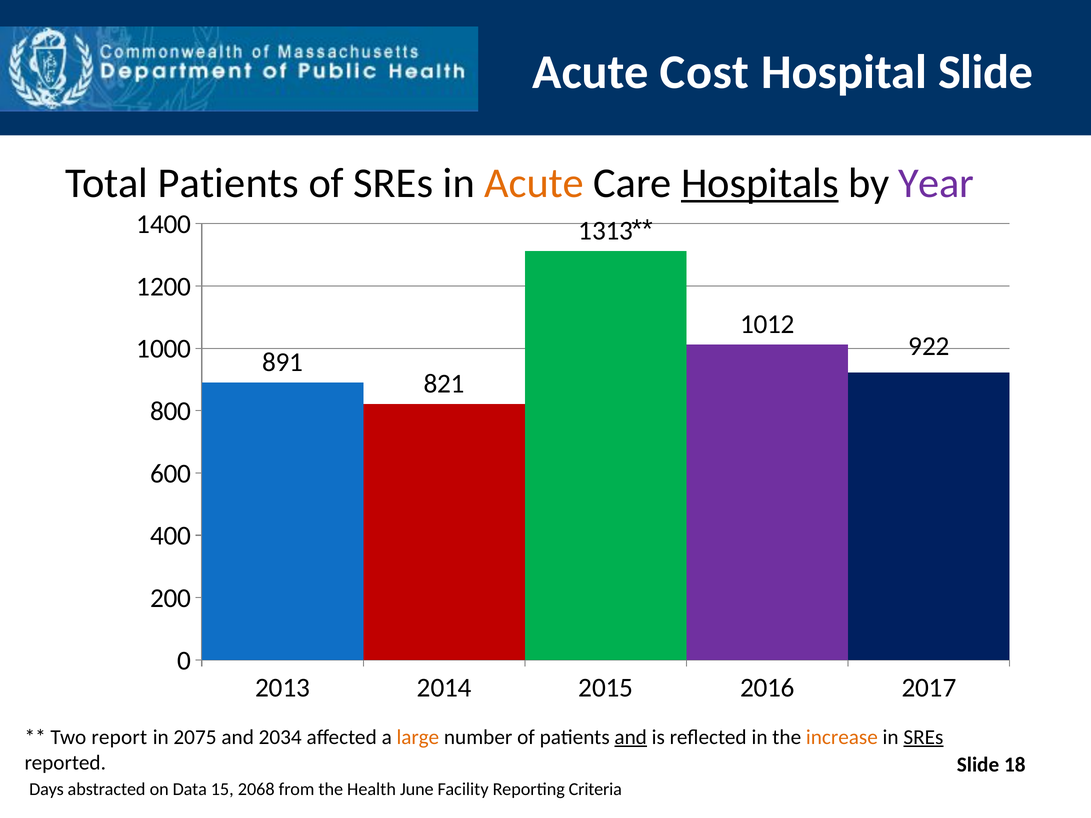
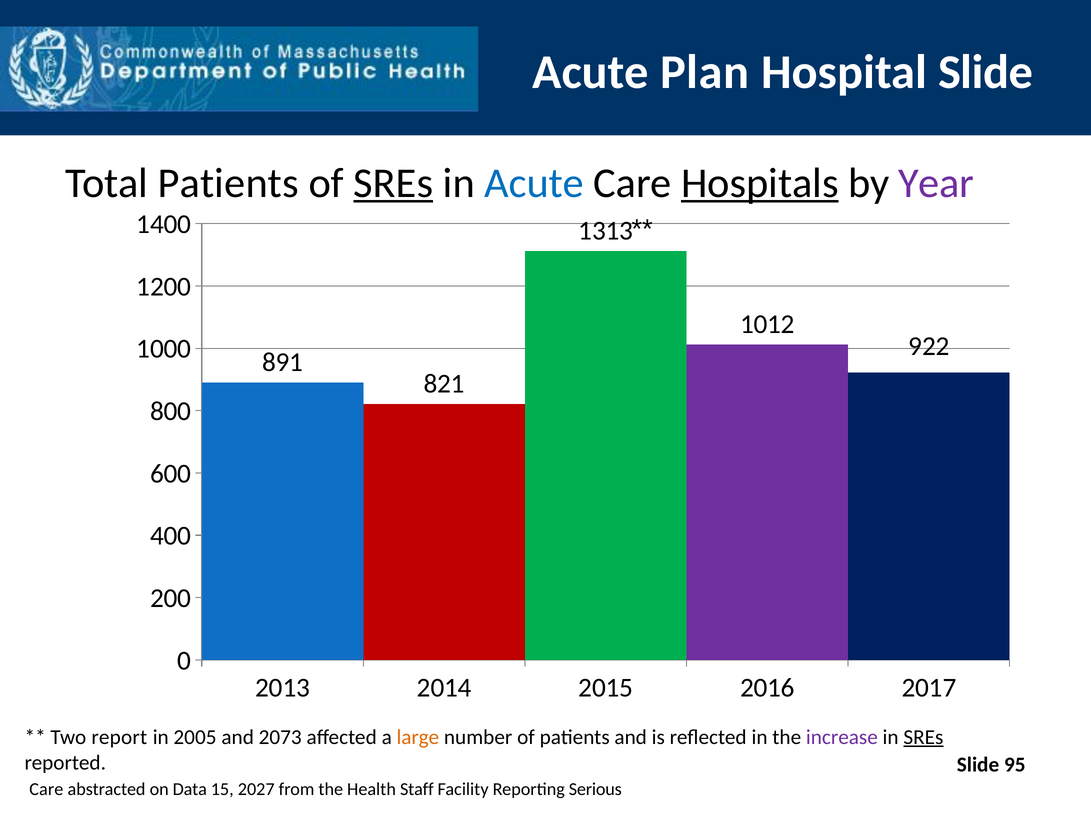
Cost: Cost -> Plan (705, 72)
SREs underline: none -> present (393, 183)
Acute colour: orange -> blue (534, 183)
2075: 2075 -> 2005 (195, 737)
2034: 2034 -> 2073 (280, 737)
and underline: present -> none (631, 737)
increase colour: orange -> purple (842, 737)
18: 18 -> 95 (1015, 765)
Days: Days -> Care (46, 789)
2068: 2068 -> 2027 (256, 789)
June: June -> Staff (417, 789)
Criteria: Criteria -> Serious (595, 789)
